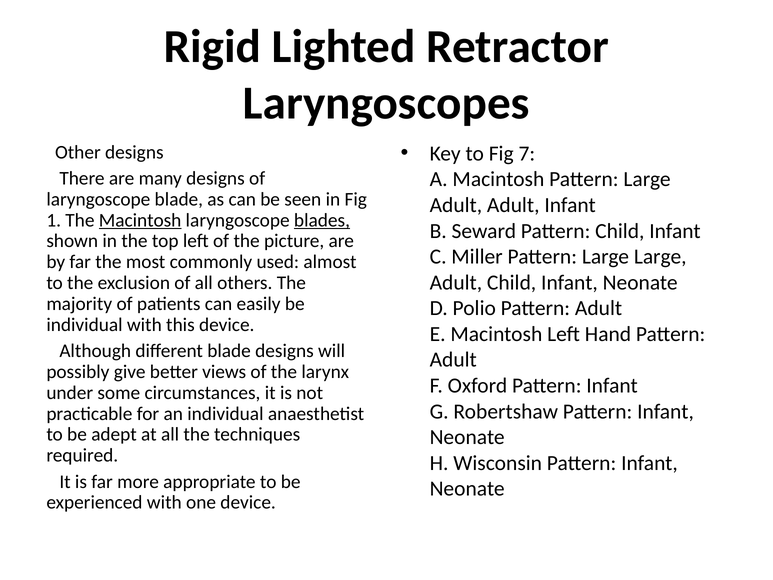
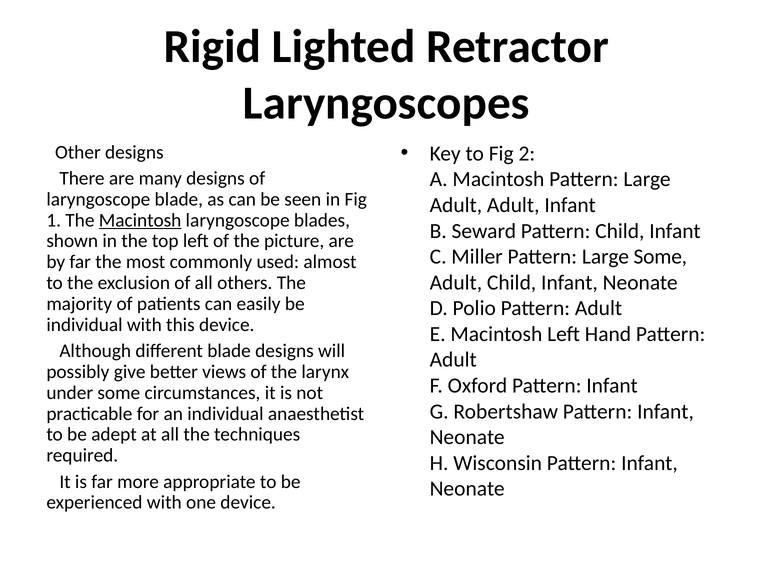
7: 7 -> 2 (527, 154)
blades underline: present -> none (322, 220)
Large Large: Large -> Some (660, 257)
